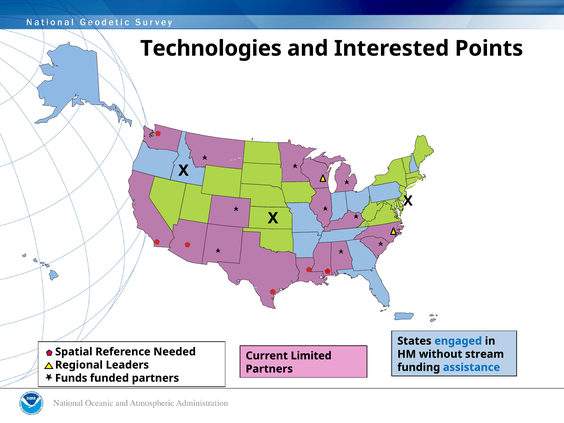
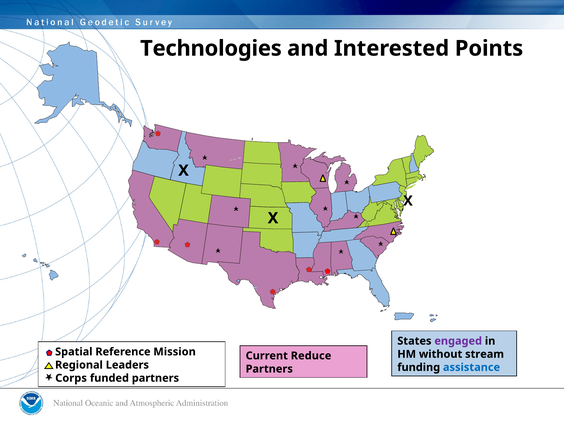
engaged colour: blue -> purple (458, 341)
Needed: Needed -> Mission (175, 352)
Limited: Limited -> Reduce (311, 356)
Funds: Funds -> Corps (71, 378)
